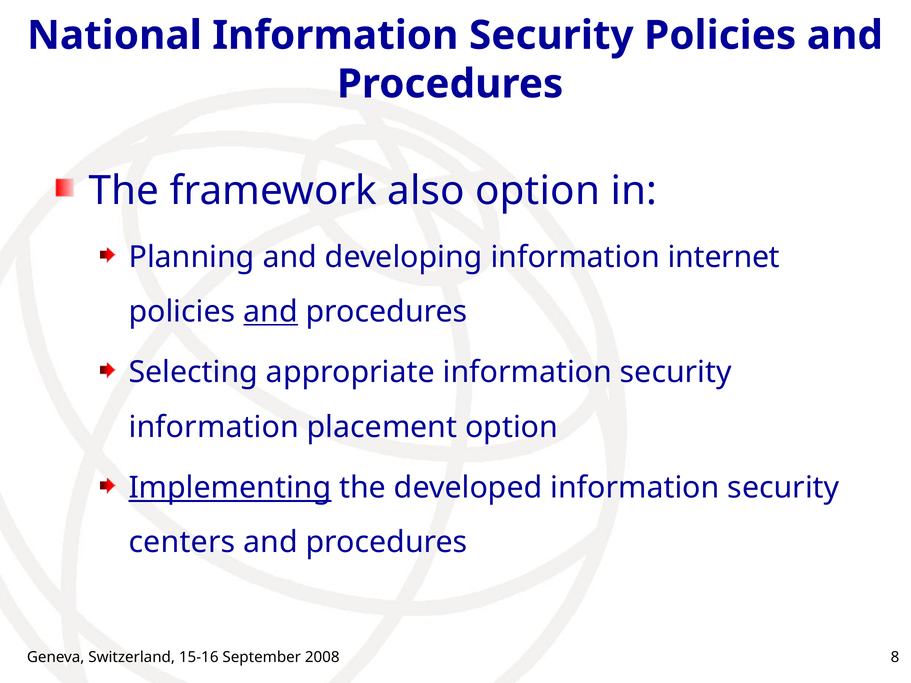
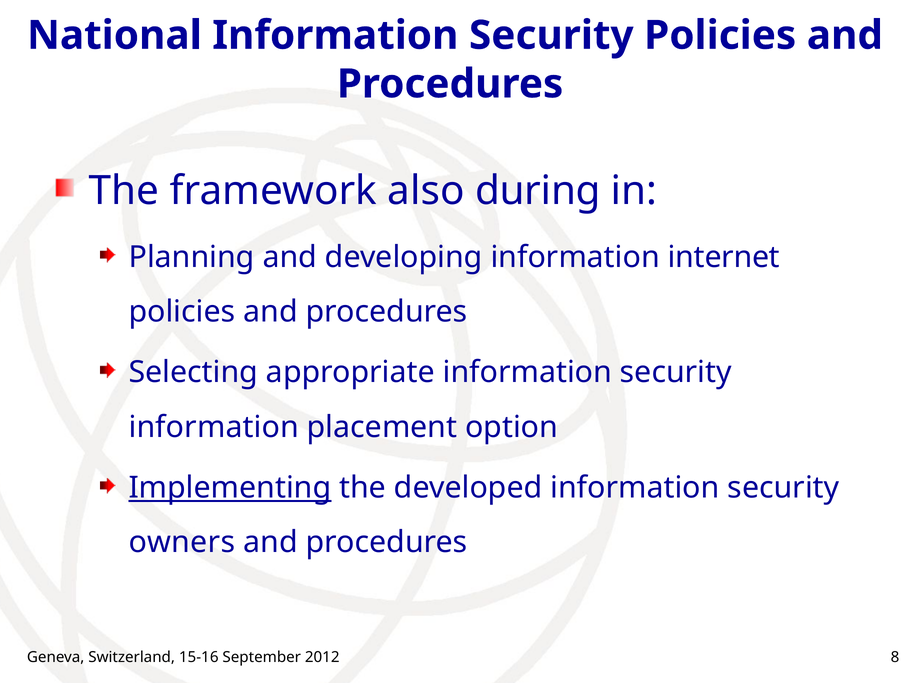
also option: option -> during (538, 191)
and underline: present -> none (271, 312)
centers: centers -> owners (182, 543)
2008: 2008 -> 2012 (322, 658)
